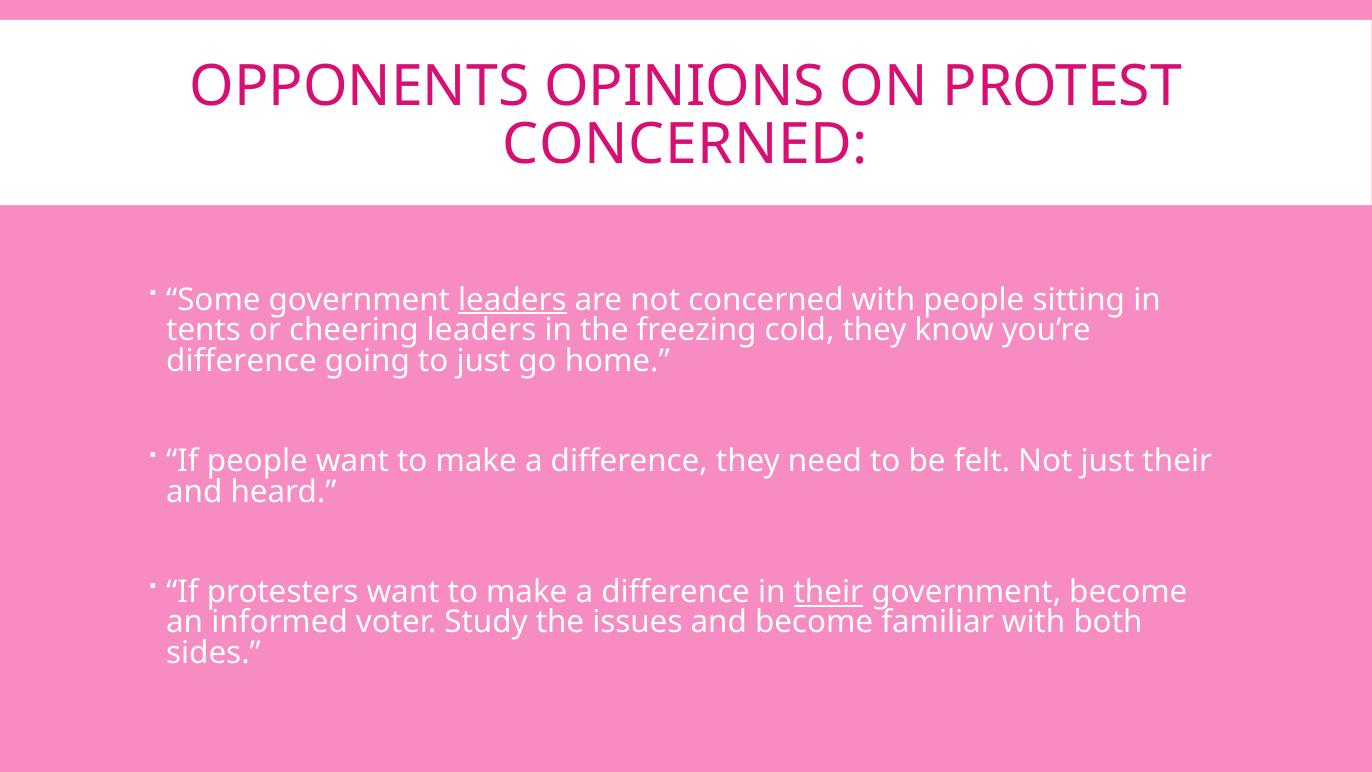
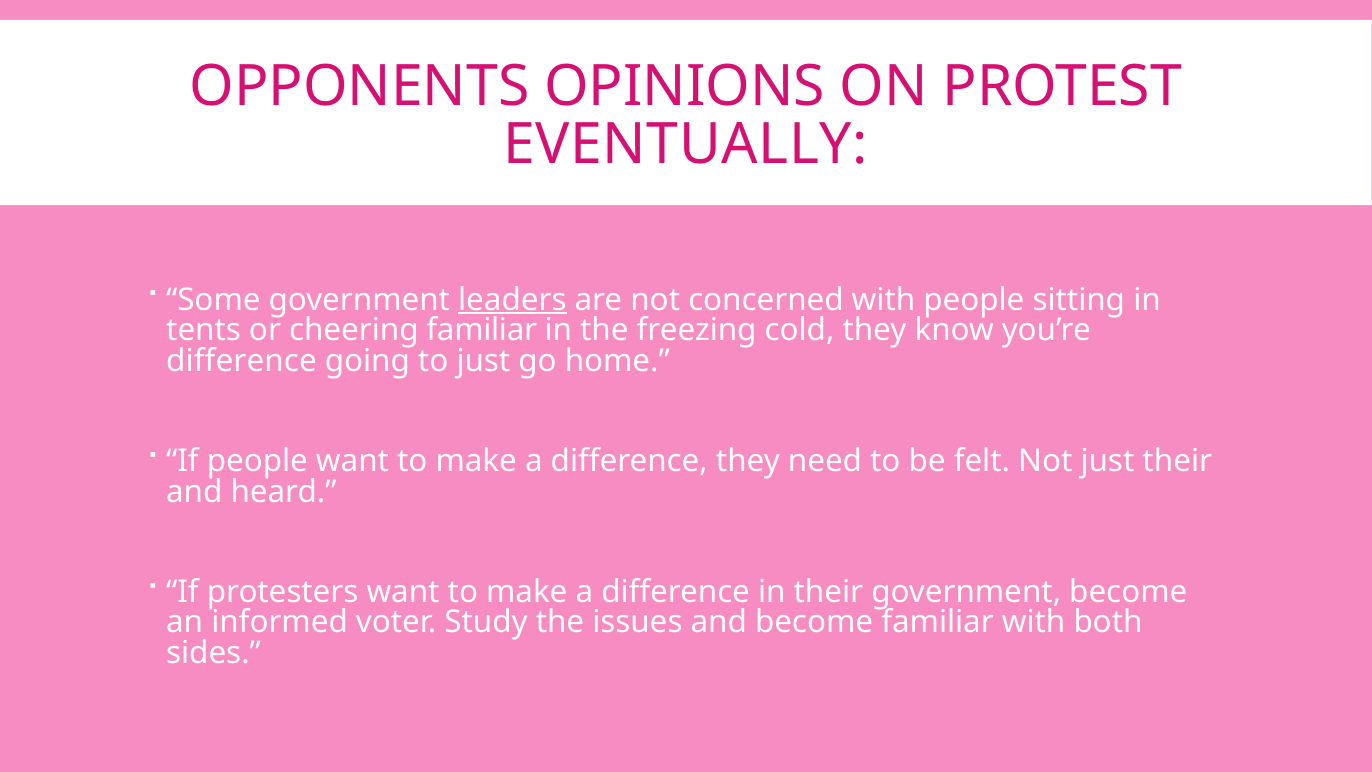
CONCERNED: CONCERNED -> EVENTUALLY (685, 145)
cheering leaders: leaders -> familiar (482, 330)
their underline: present -> none (828, 592)
